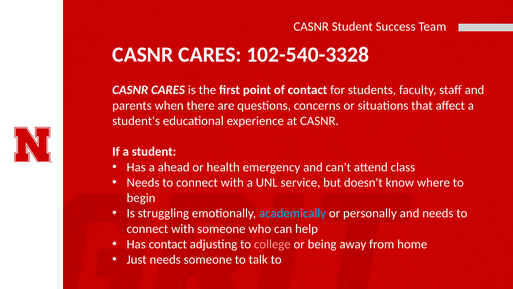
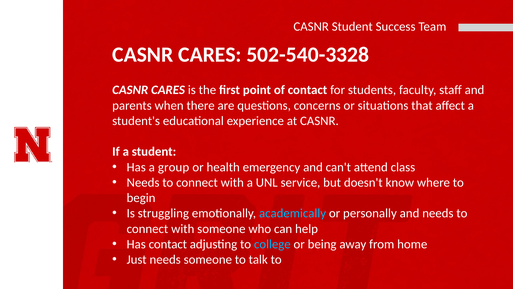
102-540-3328: 102-540-3328 -> 502-540-3328 (308, 54)
ahead: ahead -> group (174, 167)
college colour: pink -> light blue (272, 244)
